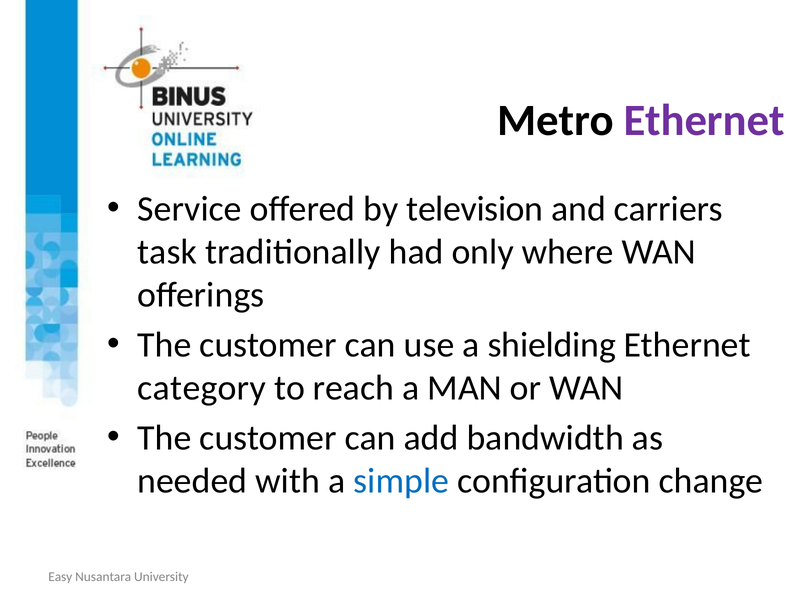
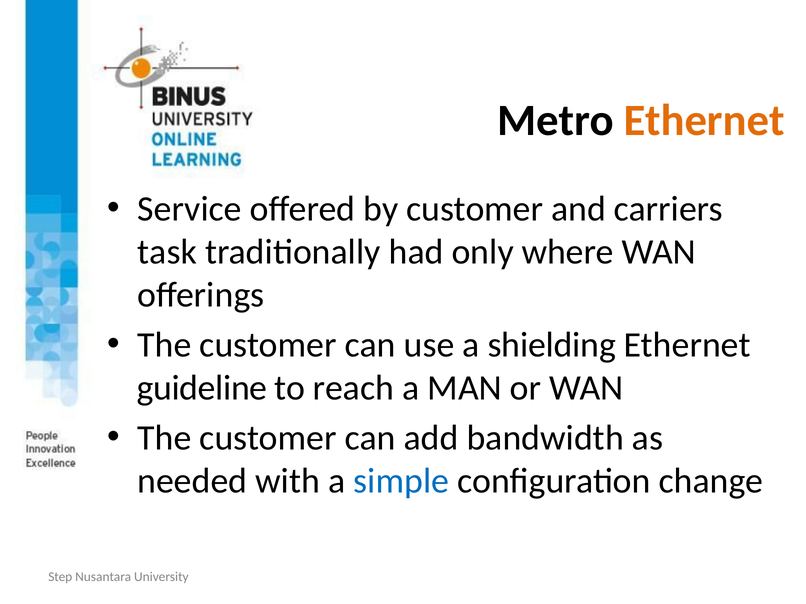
Ethernet colour: purple -> orange (704, 121)
by television: television -> customer (475, 209)
category: category -> guideline (202, 388)
Easy: Easy -> Step (60, 577)
